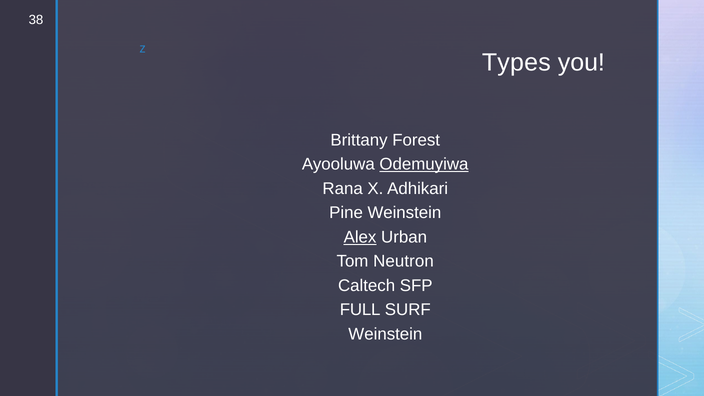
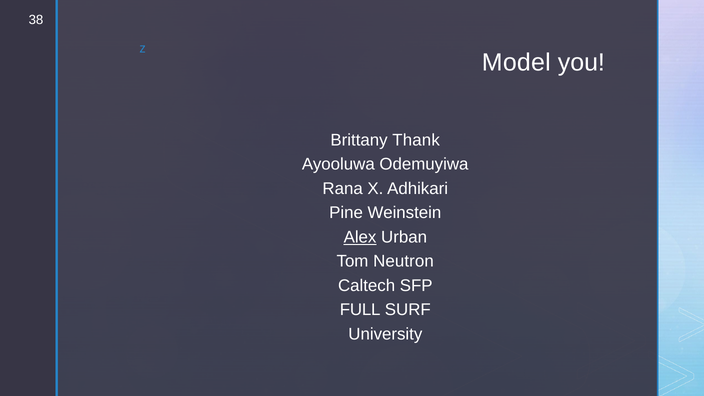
Types: Types -> Model (516, 63)
Forest: Forest -> Thank (416, 140)
Odemuyiwa underline: present -> none (424, 164)
Weinstein: Weinstein -> University (385, 334)
